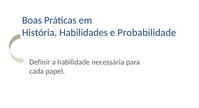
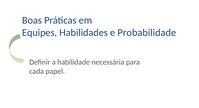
História: História -> Equipes (40, 33)
